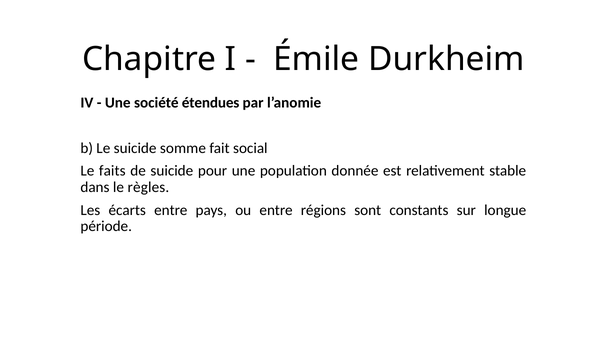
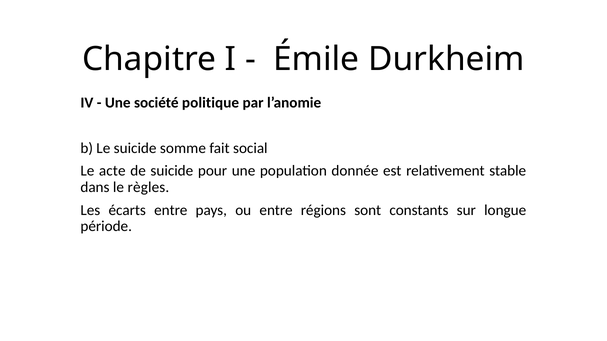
étendues: étendues -> politique (211, 103)
faits: faits -> acte (112, 171)
